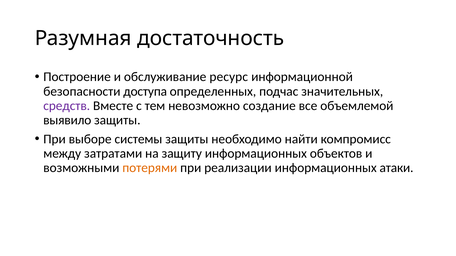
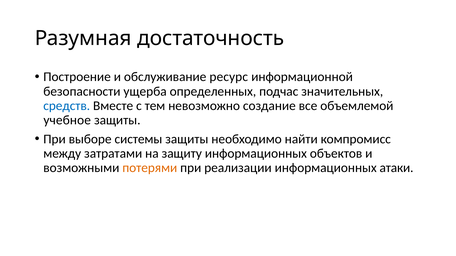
доступа: доступа -> ущерба (145, 91)
средств colour: purple -> blue (67, 106)
выявило: выявило -> учебное (67, 120)
